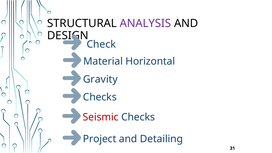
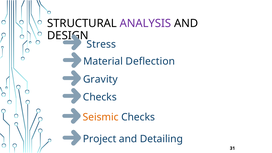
Check: Check -> Stress (101, 44)
Horizontal: Horizontal -> Deflection (150, 61)
Seismic colour: red -> orange (101, 117)
